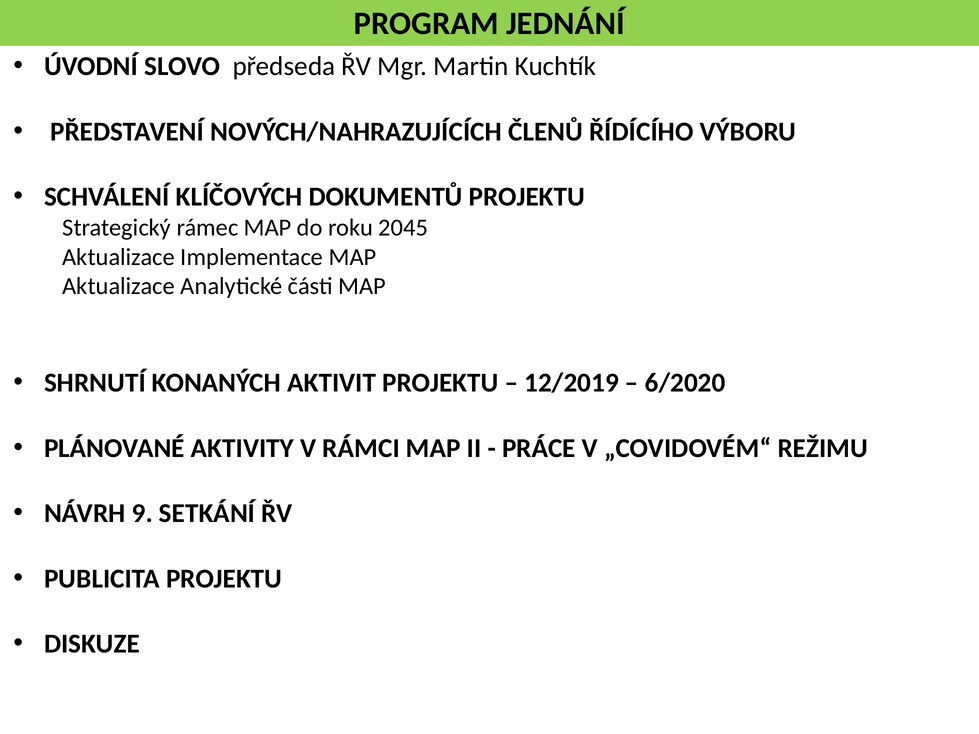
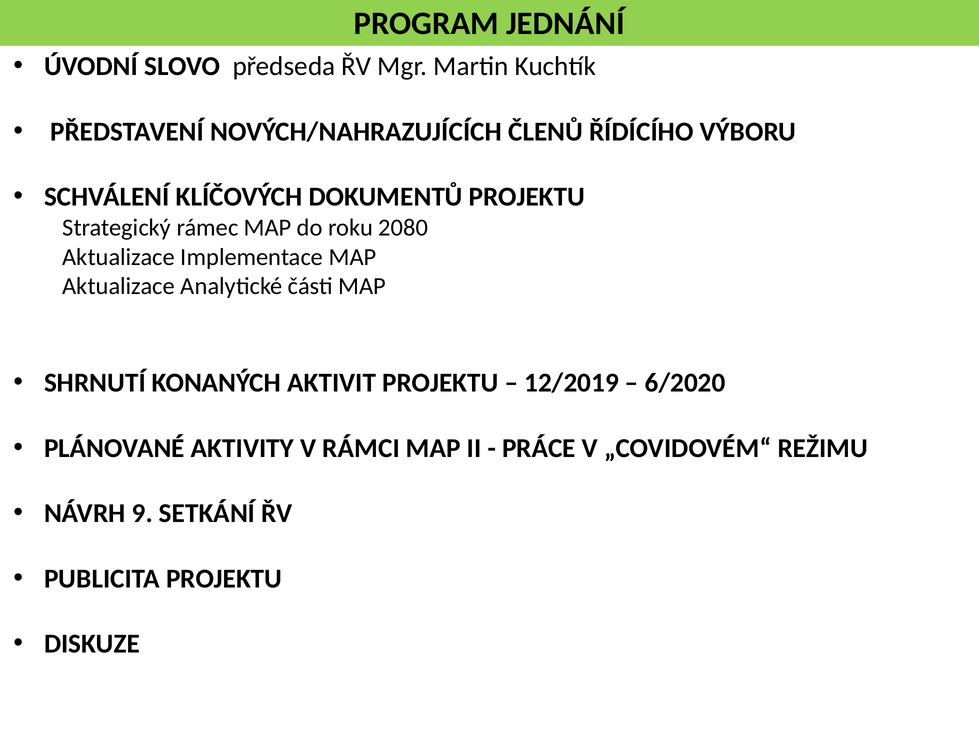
2045: 2045 -> 2080 (403, 228)
